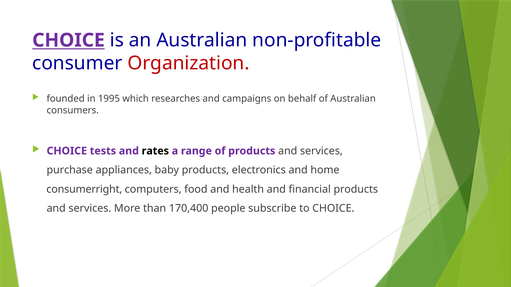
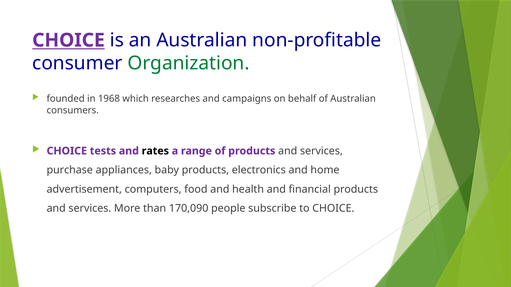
Organization colour: red -> green (188, 63)
1995: 1995 -> 1968 (109, 99)
consumerright: consumerright -> advertisement (84, 189)
170,400: 170,400 -> 170,090 (189, 209)
